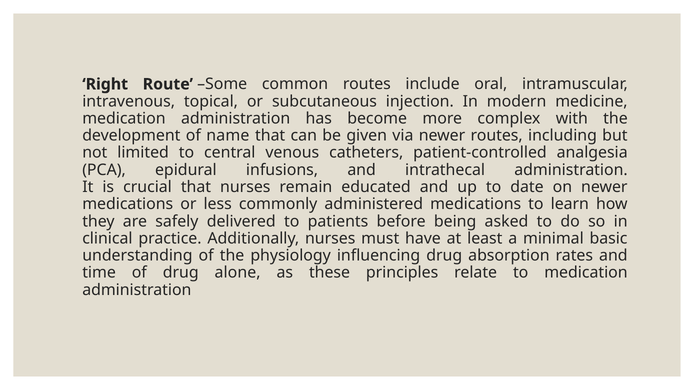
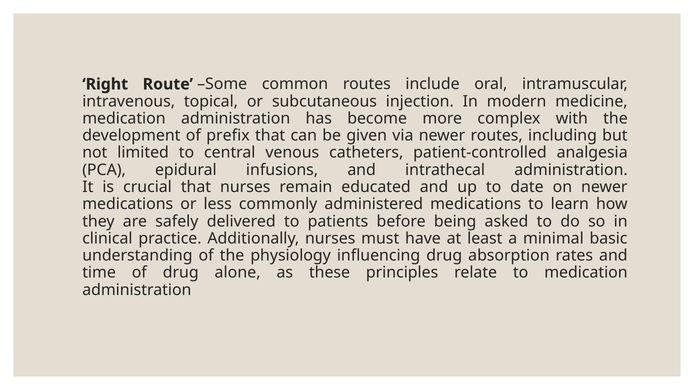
name: name -> prefix (228, 136)
